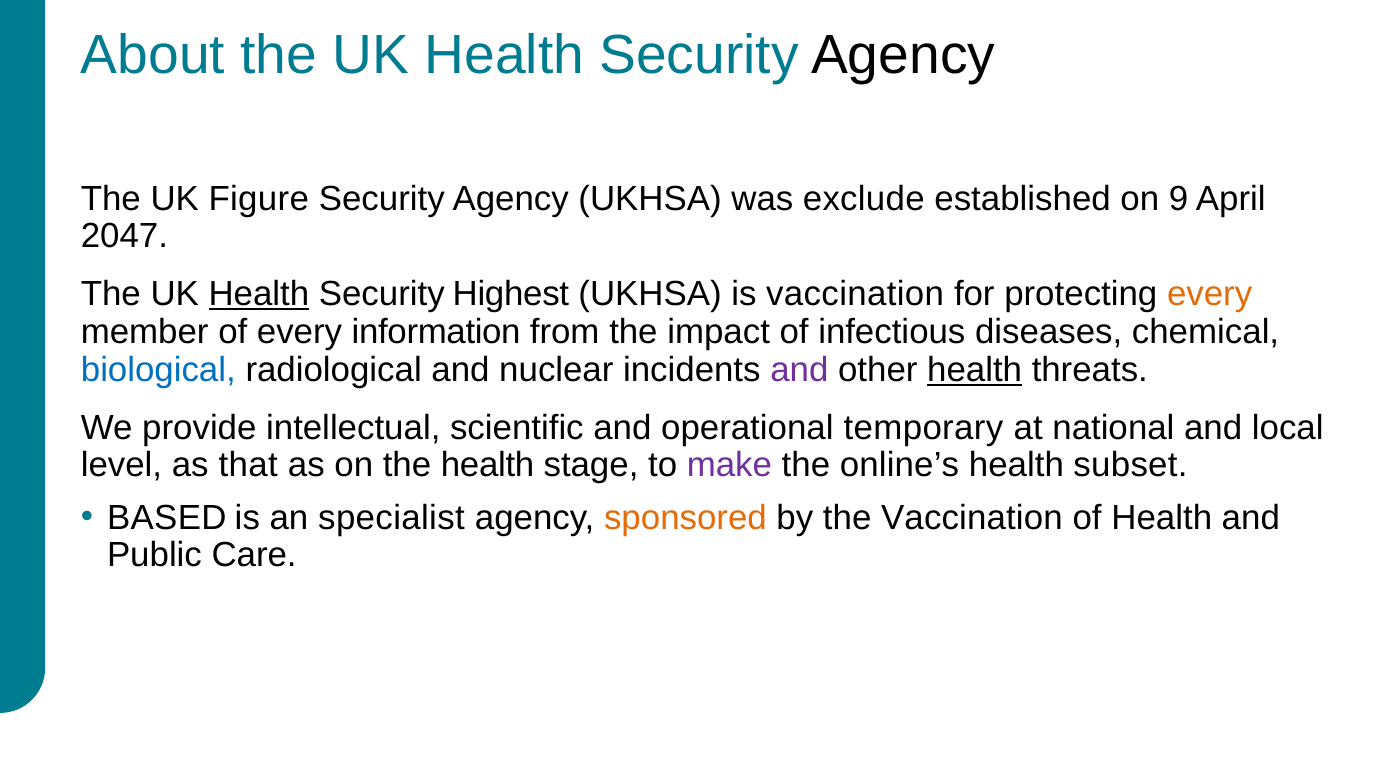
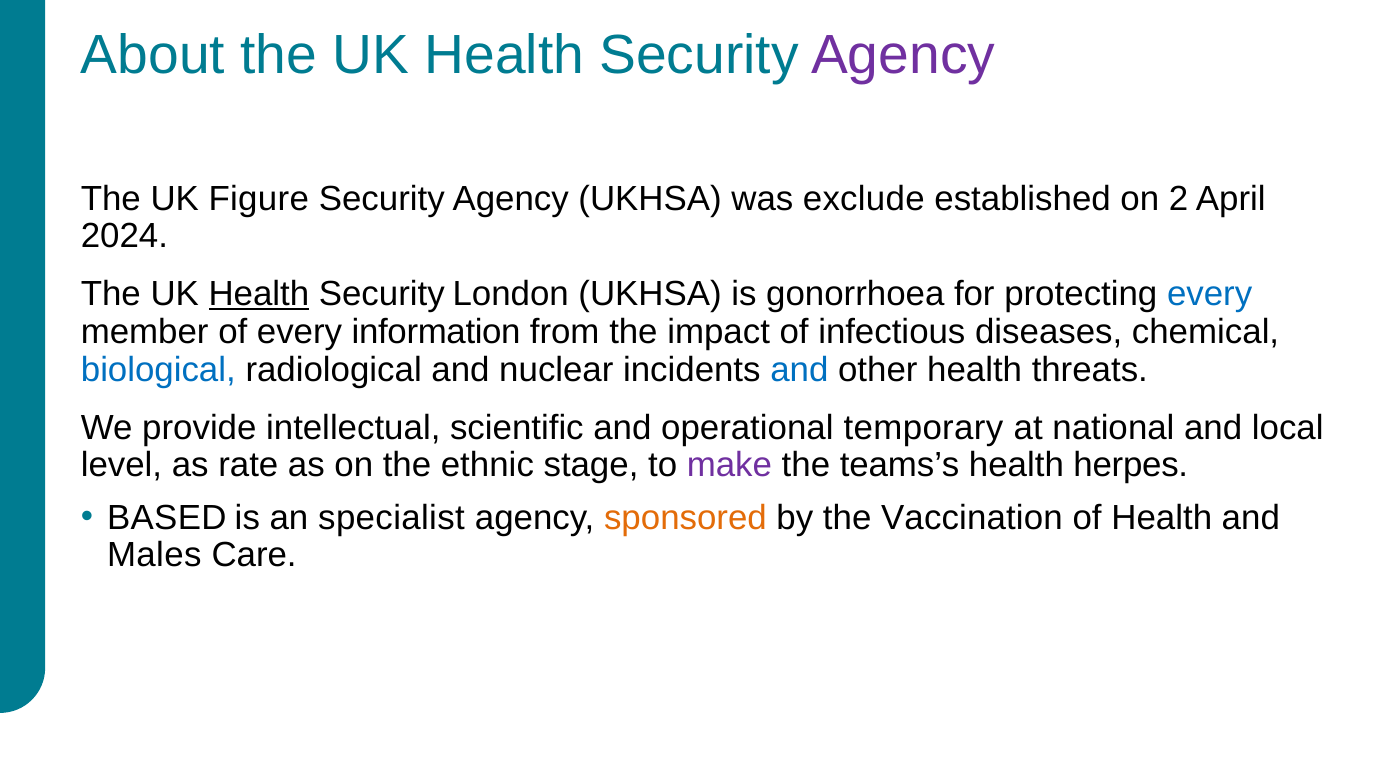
Agency colour: black -> purple (903, 55)
9: 9 -> 2 (1179, 199)
2047: 2047 -> 2024 (124, 236)
Highest: Highest -> London (511, 294)
is vaccination: vaccination -> gonorrhoea (855, 294)
every colour: orange -> blue (1210, 294)
and colour: purple -> blue (799, 370)
health underline: present -> none (975, 370)
that: that -> rate (248, 466)
the health: health -> ethnic (487, 466)
online’s: online’s -> teams’s (900, 466)
subset: subset -> herpes (1131, 466)
Public: Public -> Males (154, 555)
